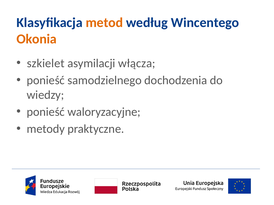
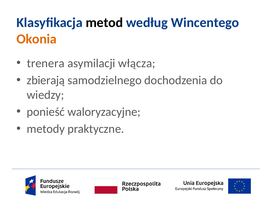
metod colour: orange -> black (104, 23)
szkielet: szkielet -> trenera (46, 63)
ponieść: ponieść -> zbierają (46, 80)
